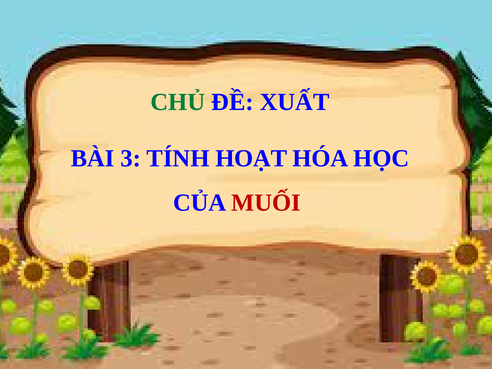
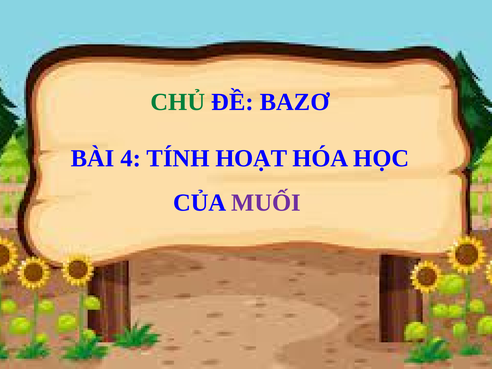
XUẤT: XUẤT -> BAZƠ (295, 102)
3: 3 -> 4 (131, 159)
MUỐI colour: red -> purple (266, 203)
